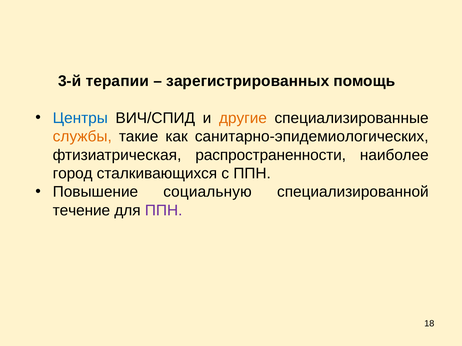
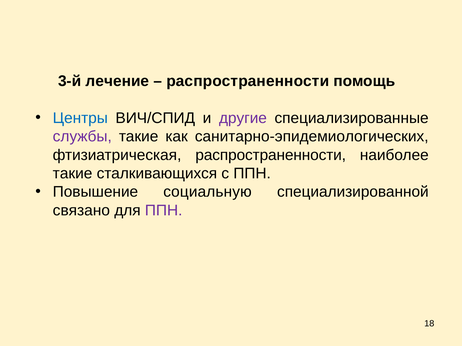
терапии: терапии -> лечение (117, 81)
зарегистрированных: зарегистрированных -> распространенности (248, 81)
другие colour: orange -> purple (243, 118)
службы colour: orange -> purple (82, 137)
город: город -> такие (73, 174)
течение: течение -> связано (81, 211)
